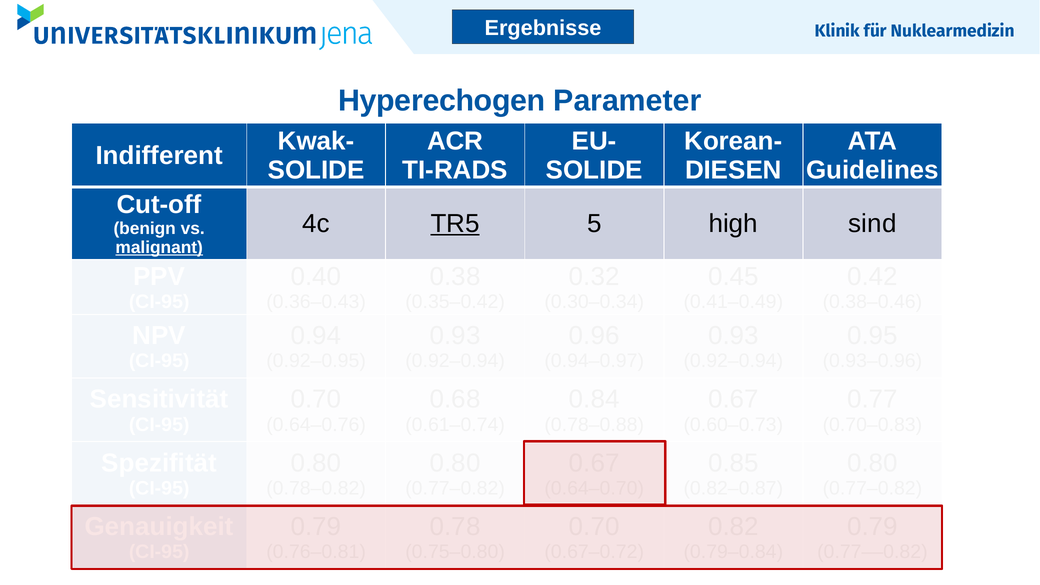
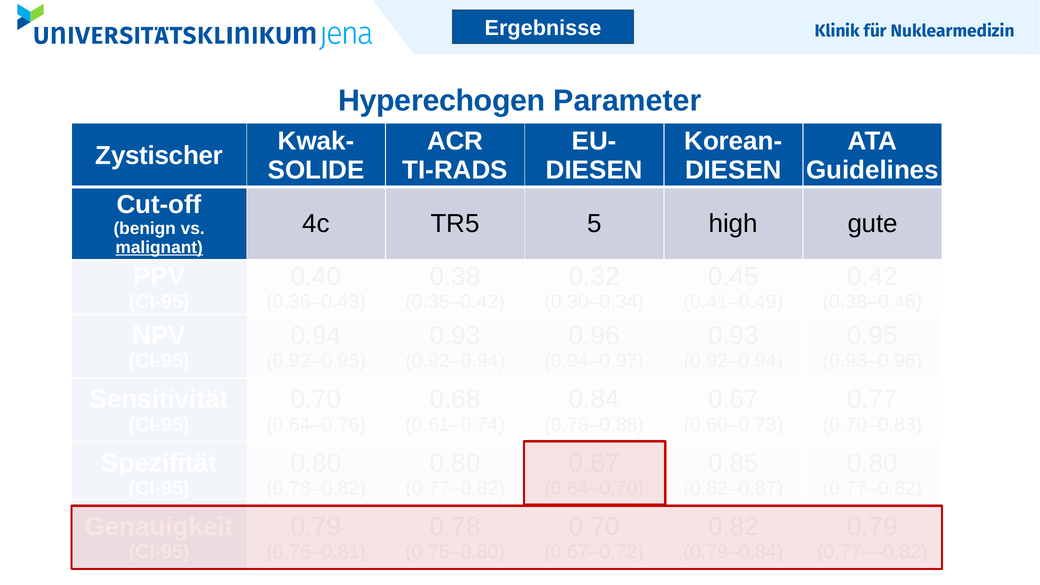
Indifferent: Indifferent -> Zystischer (159, 155)
SOLIDE: SOLIDE -> DIESEN (594, 170)
TR5 underline: present -> none (455, 224)
sind: sind -> gute (873, 224)
